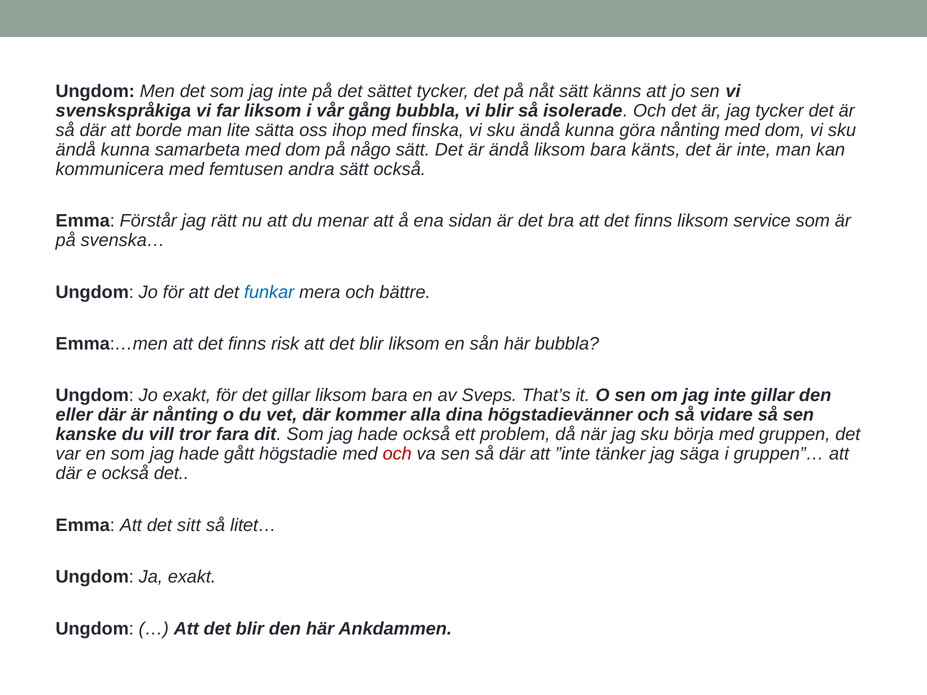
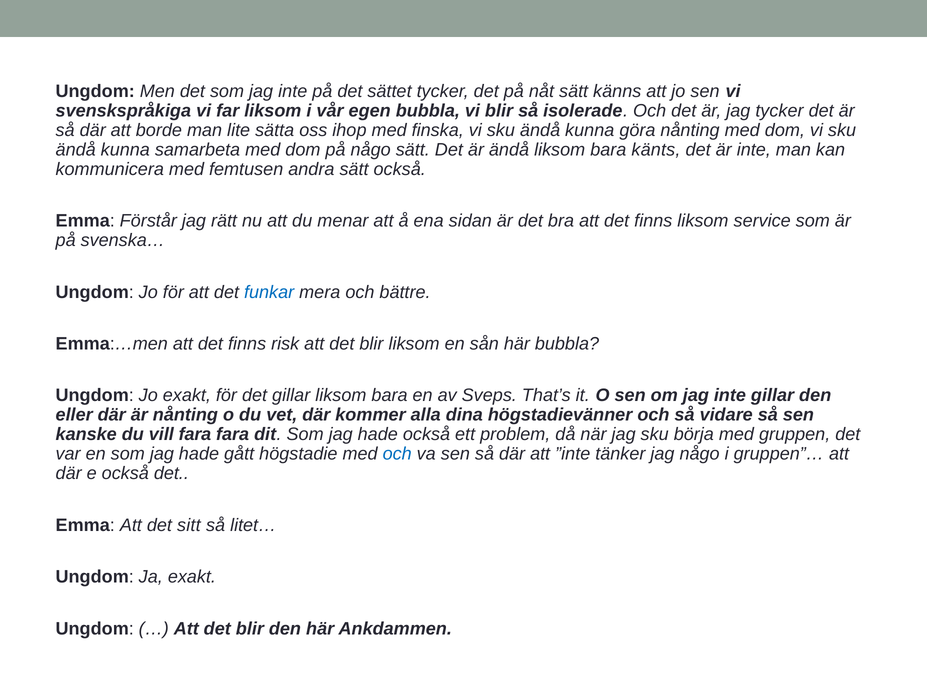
gång: gång -> egen (370, 111)
vill tror: tror -> fara (195, 435)
och colour: red -> blue (397, 454)
jag säga: säga -> någo (700, 454)
